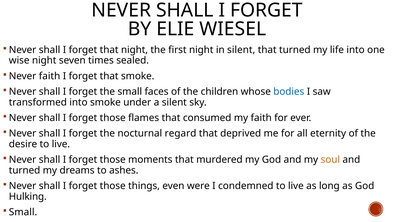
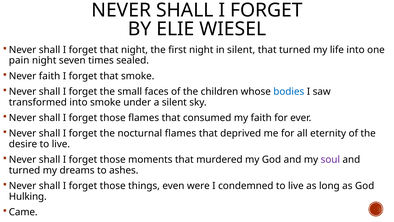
wise: wise -> pain (19, 60)
nocturnal regard: regard -> flames (180, 133)
soul colour: orange -> purple (330, 159)
Small: Small -> Came (23, 212)
